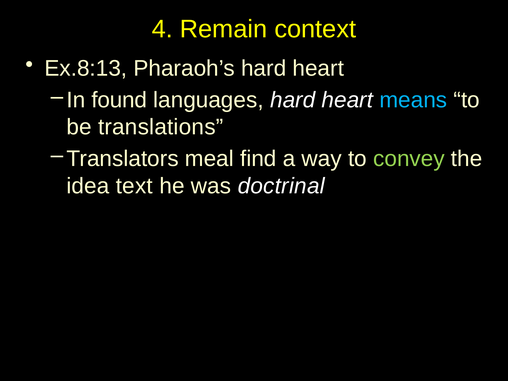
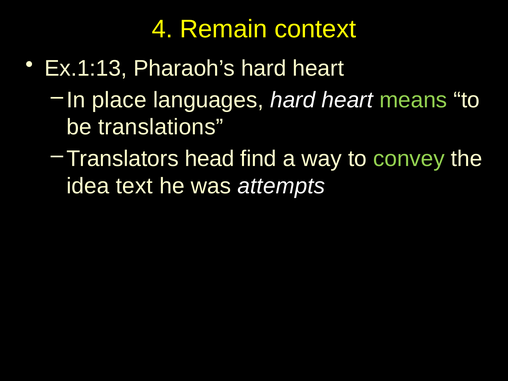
Ex.8:13: Ex.8:13 -> Ex.1:13 (86, 68)
found: found -> place (119, 100)
means colour: light blue -> light green (413, 100)
meal: meal -> head (210, 159)
doctrinal: doctrinal -> attempts (281, 186)
